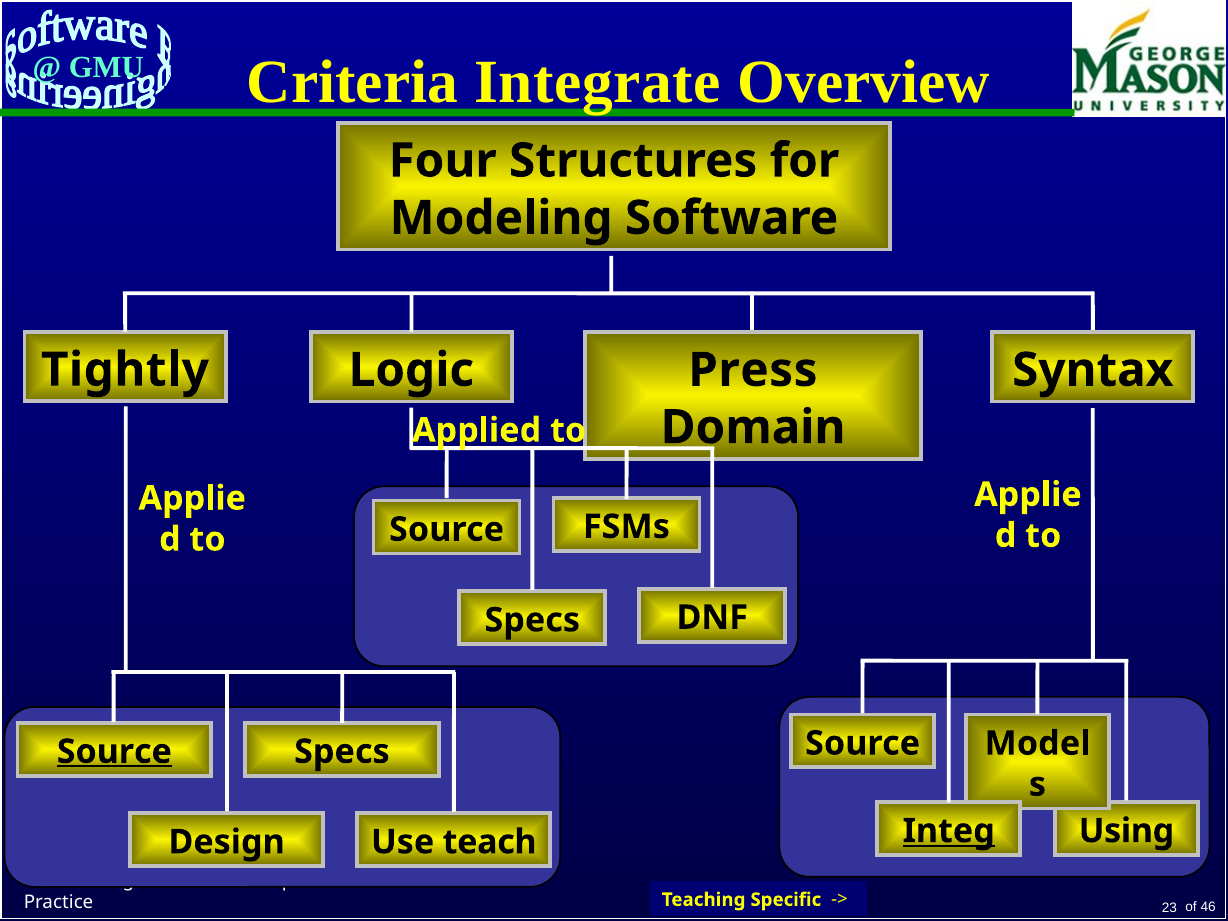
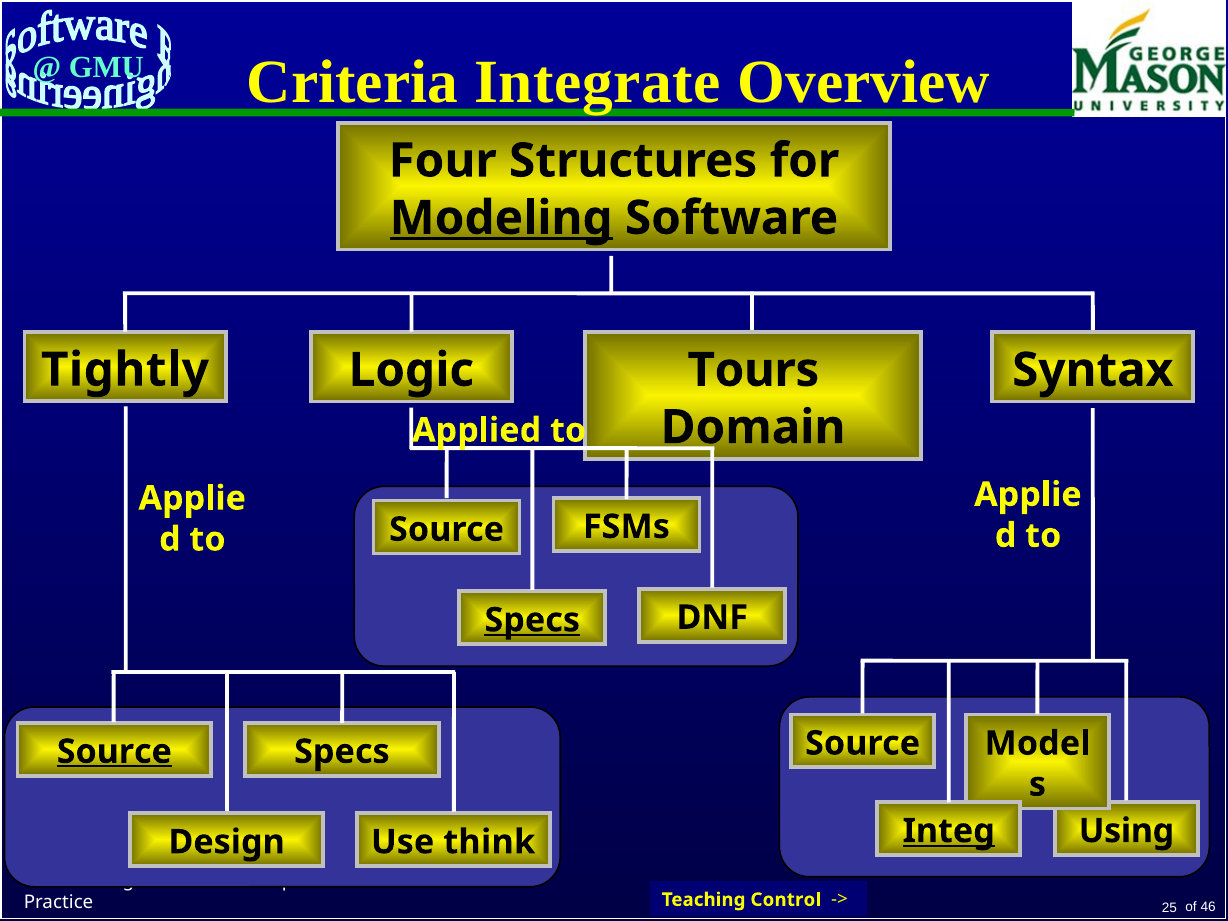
Modeling underline: none -> present (501, 218)
Press: Press -> Tours (753, 370)
Specs underline: none -> present (532, 620)
teach: teach -> think (489, 842)
Specific: Specific -> Control (786, 900)
23: 23 -> 25 (1169, 908)
